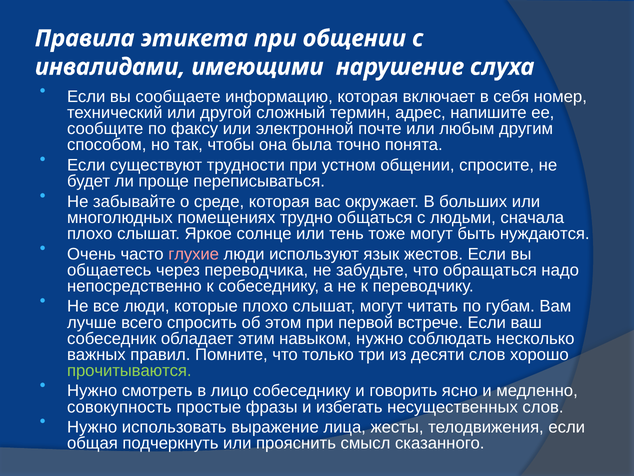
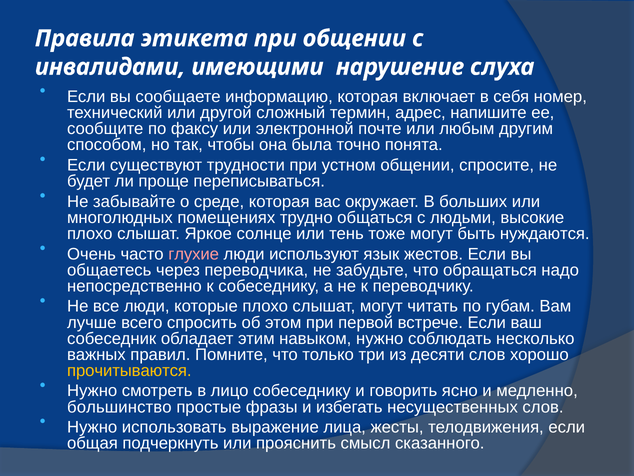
сначала: сначала -> высокие (532, 217)
прочитываются colour: light green -> yellow (129, 370)
совокупность: совокупность -> большинство (119, 407)
